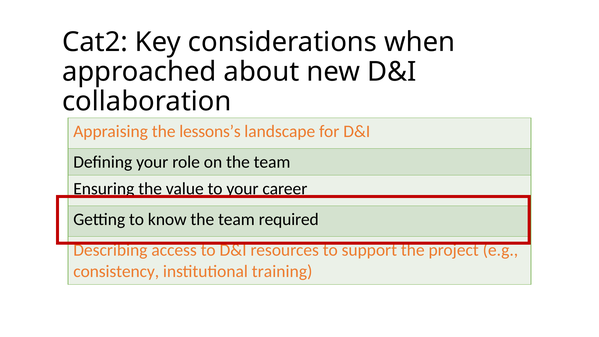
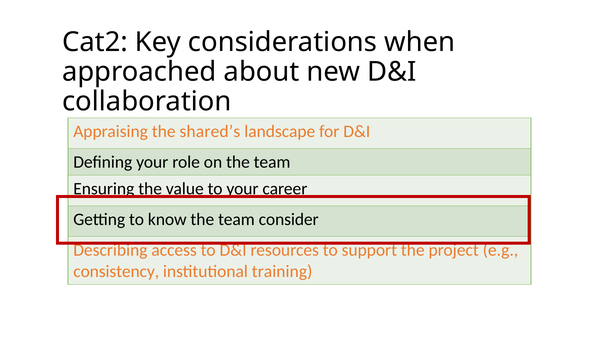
lessons’s: lessons’s -> shared’s (210, 131)
required: required -> consider (289, 219)
